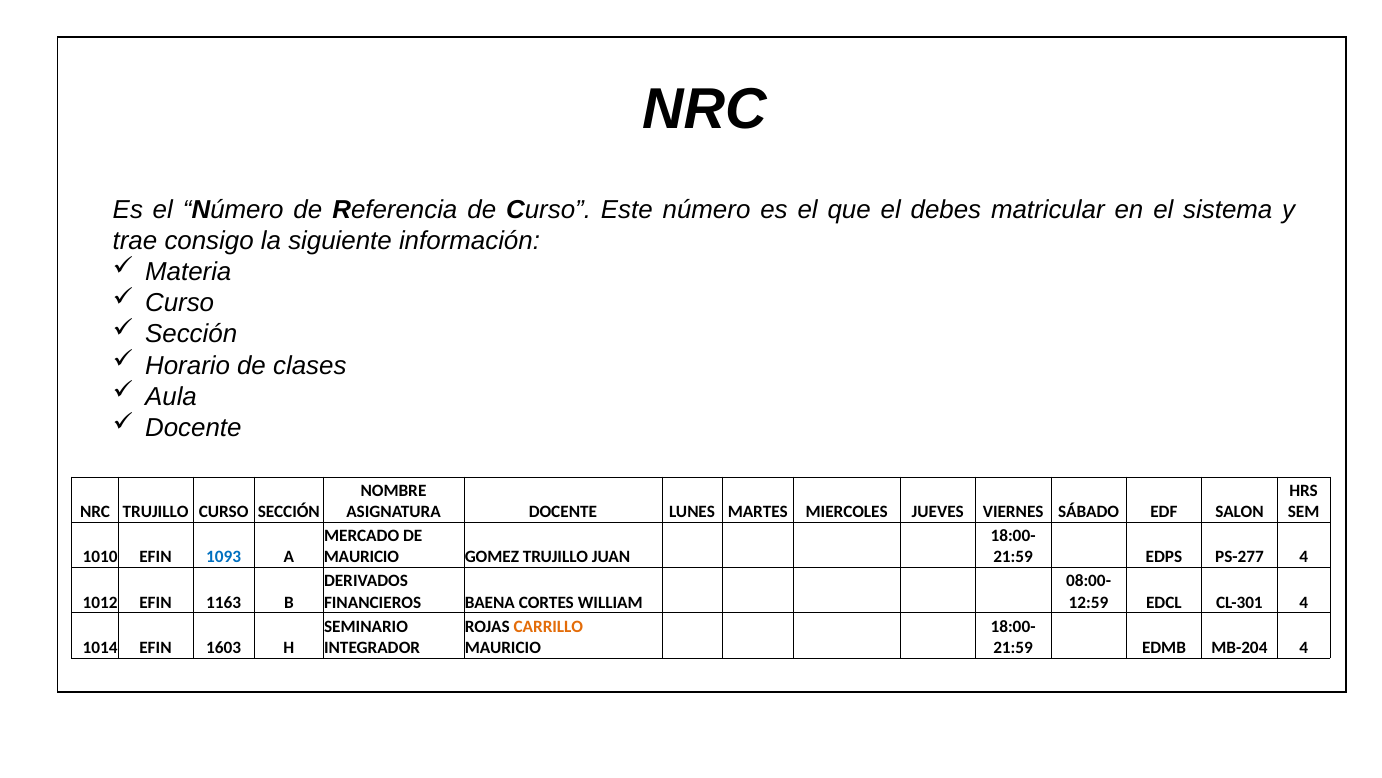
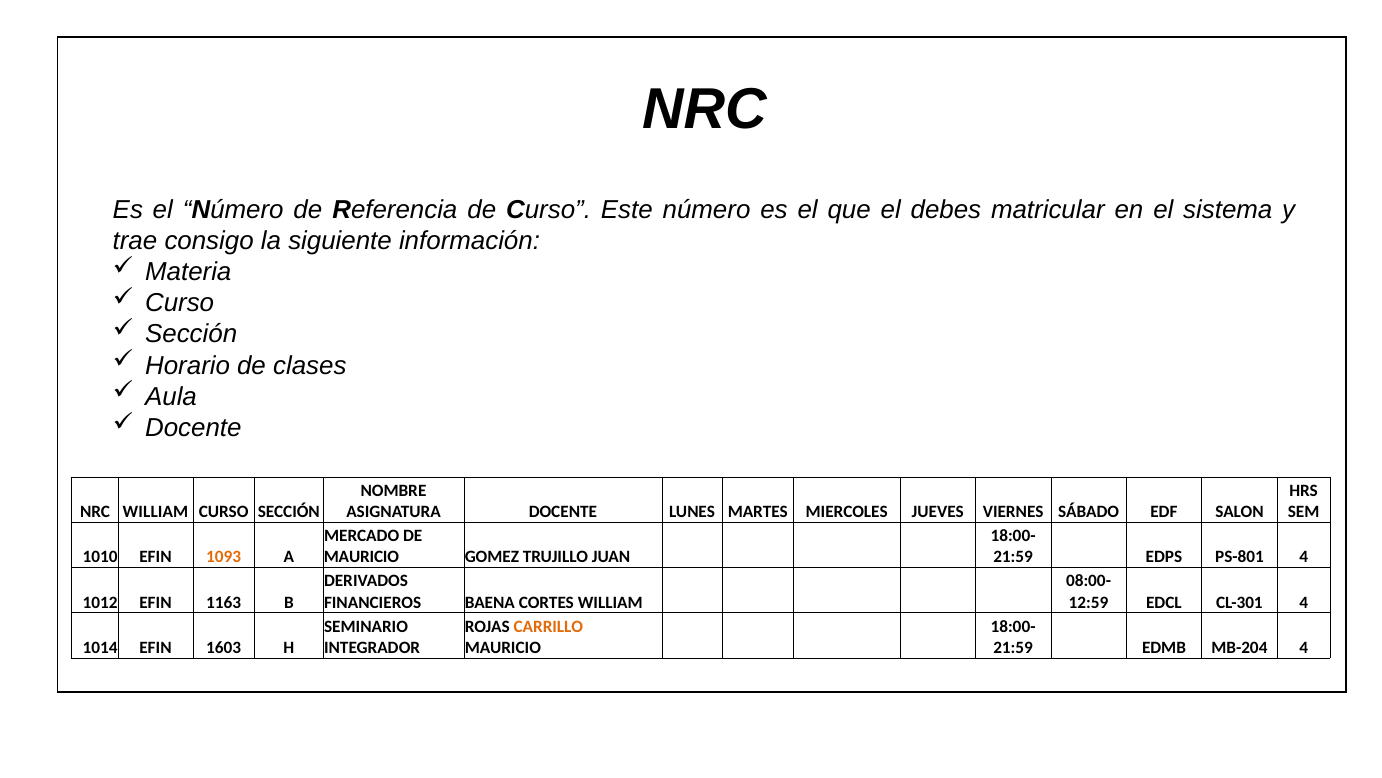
NRC TRUJILLO: TRUJILLO -> WILLIAM (155, 511)
1093 colour: blue -> orange (224, 557)
PS-277: PS-277 -> PS-801 (1240, 557)
